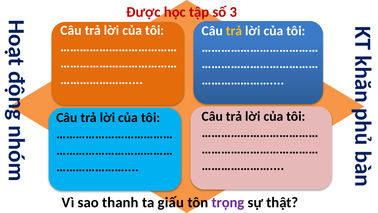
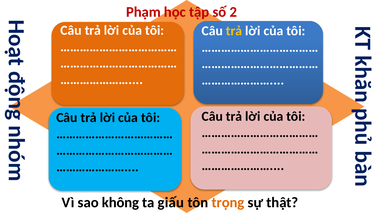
Được: Được -> Phạm (143, 12)
3: 3 -> 2 (233, 12)
thanh: thanh -> không (120, 202)
trọng colour: purple -> orange (228, 202)
